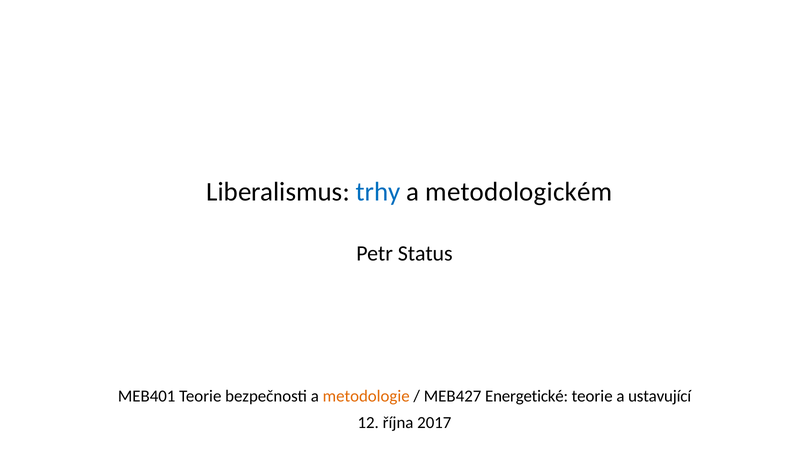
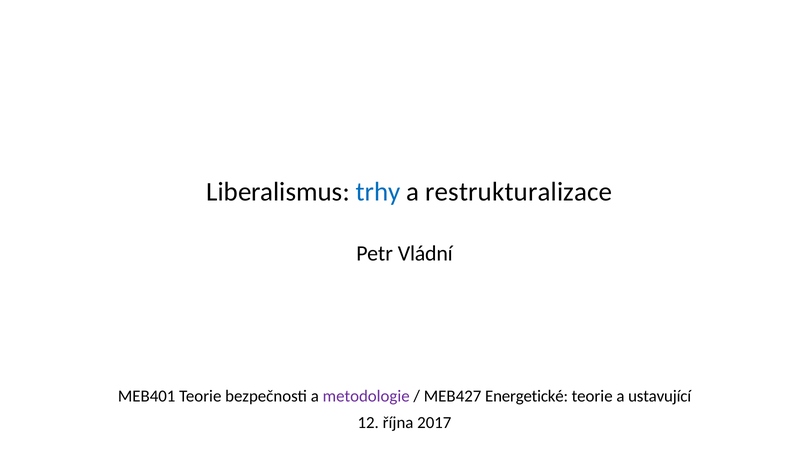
metodologickém: metodologickém -> restrukturalizace (519, 192)
Status: Status -> Vládní (425, 254)
metodologie colour: orange -> purple (366, 396)
